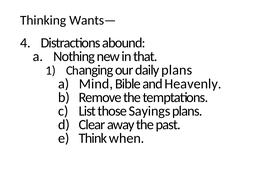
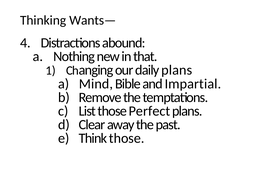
Heavenly: Heavenly -> Impartial (193, 84)
Sayings: Sayings -> Perfect (149, 111)
Think when: when -> those (127, 138)
